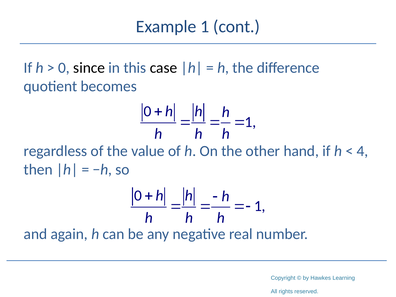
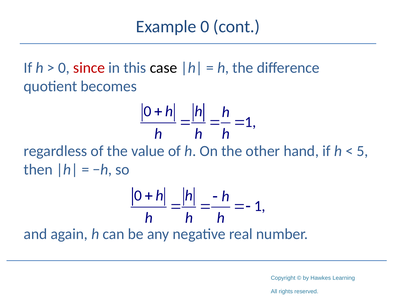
Example 1: 1 -> 0 (205, 27)
since colour: black -> red (89, 68)
4: 4 -> 5 (362, 151)
